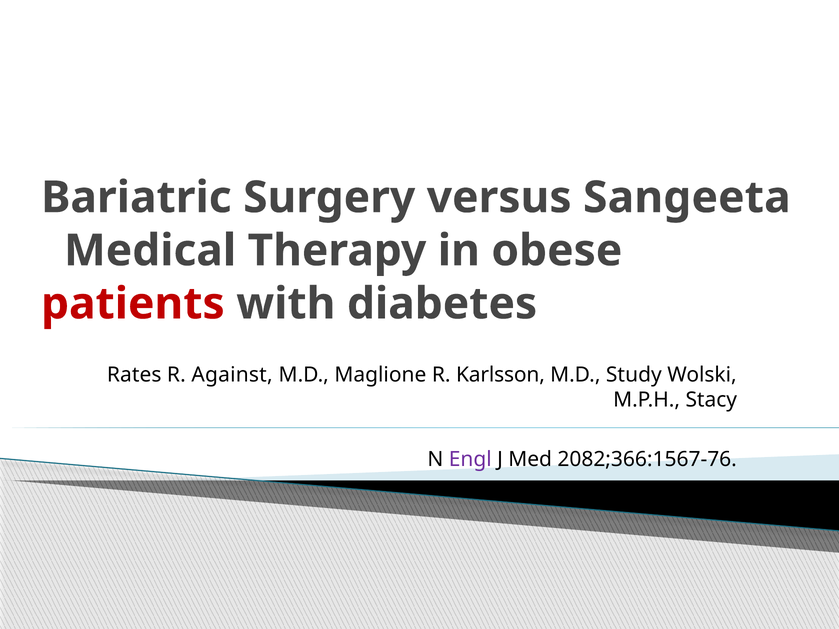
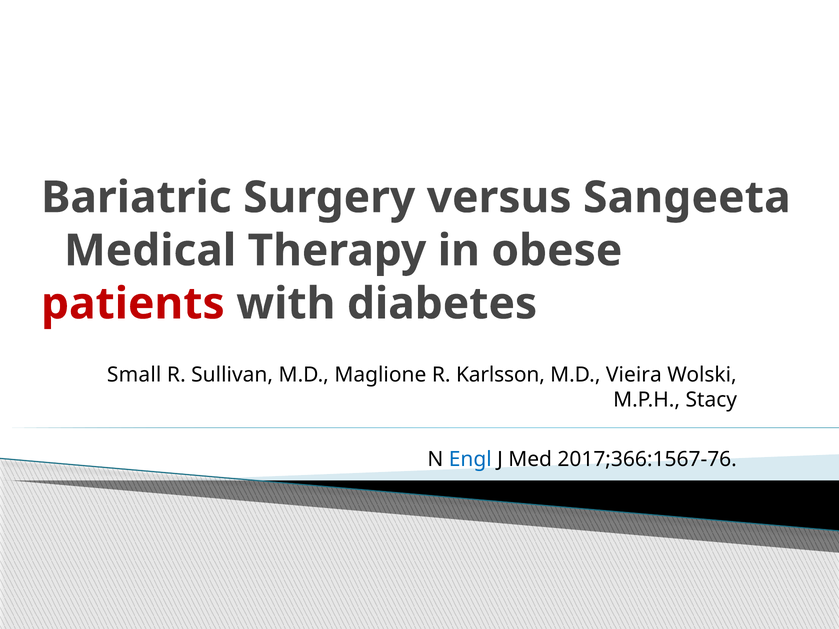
Rates: Rates -> Small (134, 375)
Against: Against -> Sullivan (232, 375)
Study: Study -> Vieira (634, 375)
Engl colour: purple -> blue (470, 460)
2082;366:1567-76: 2082;366:1567-76 -> 2017;366:1567-76 (647, 460)
